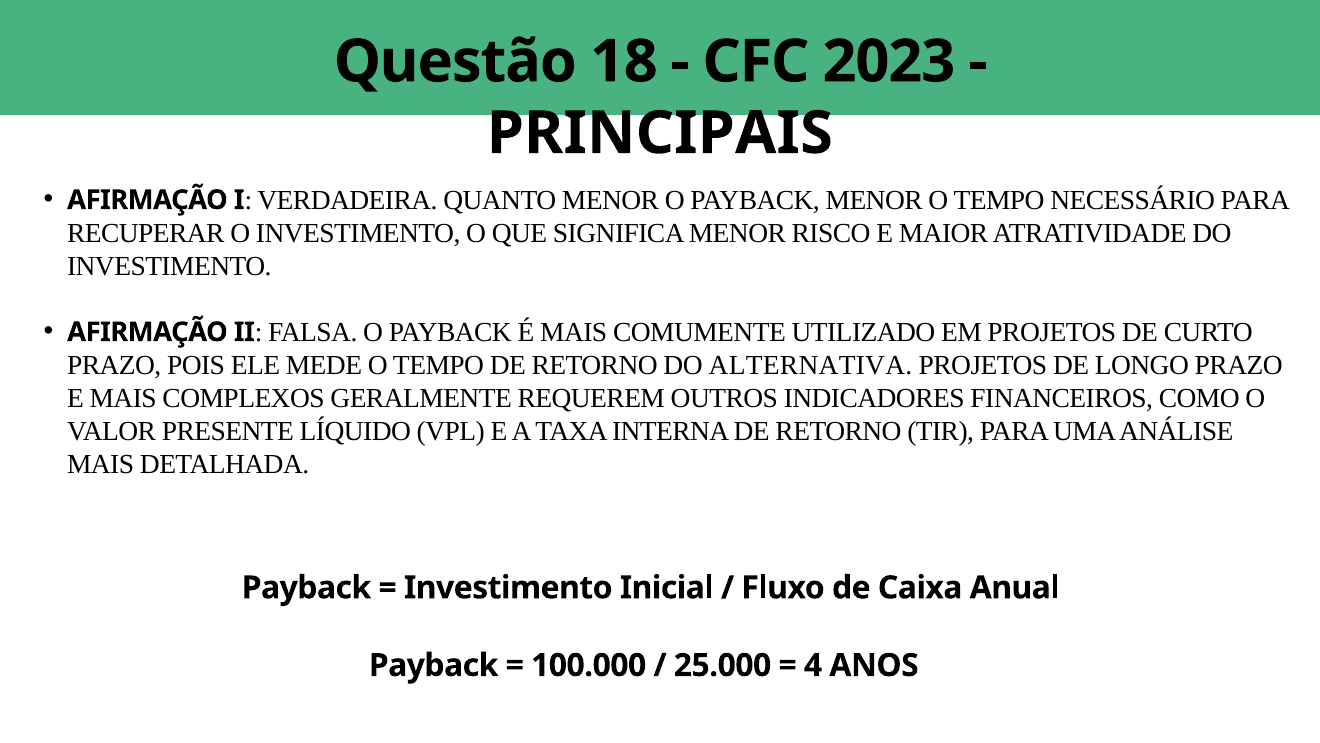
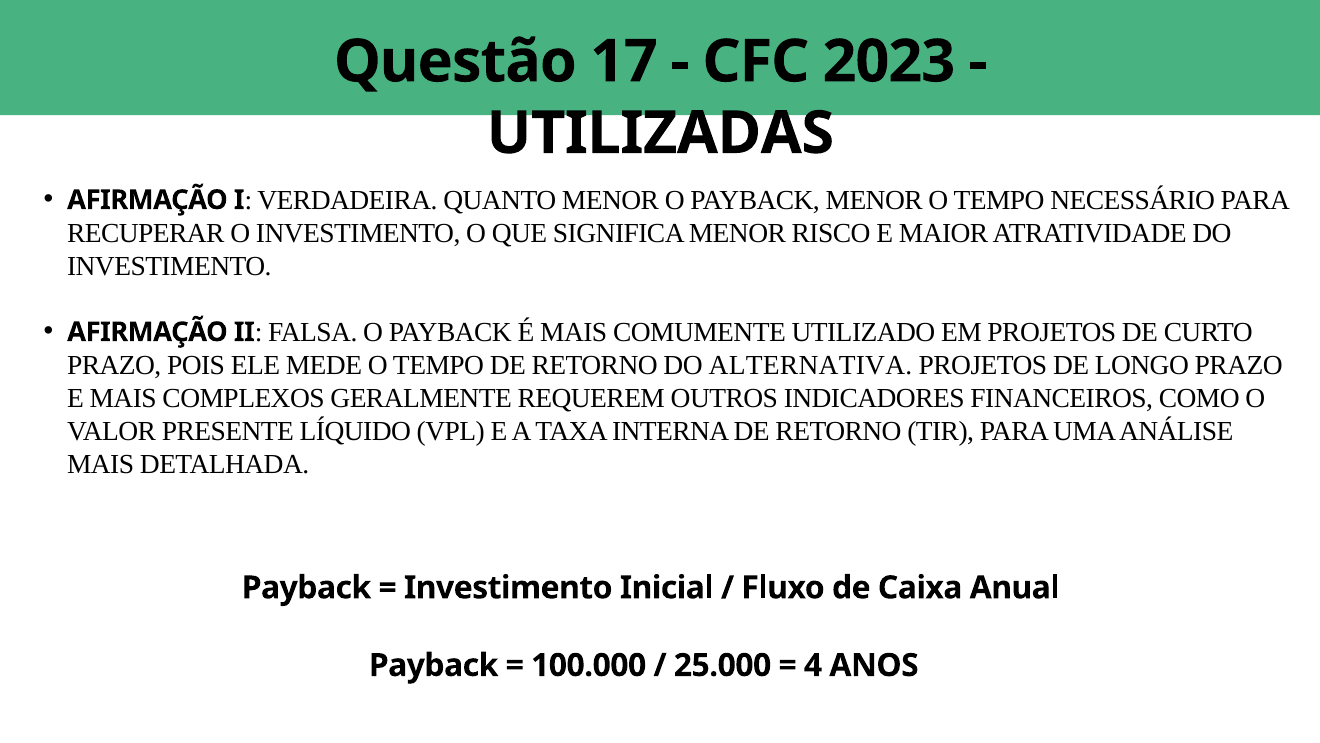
18: 18 -> 17 (624, 62)
PRINCIPAIS: PRINCIPAIS -> UTILIZADAS (660, 133)
